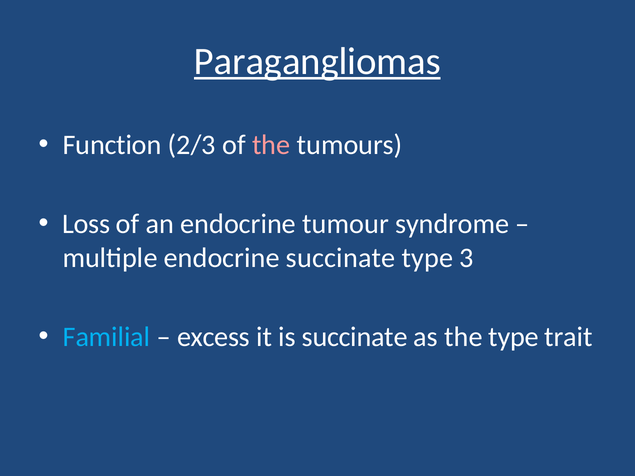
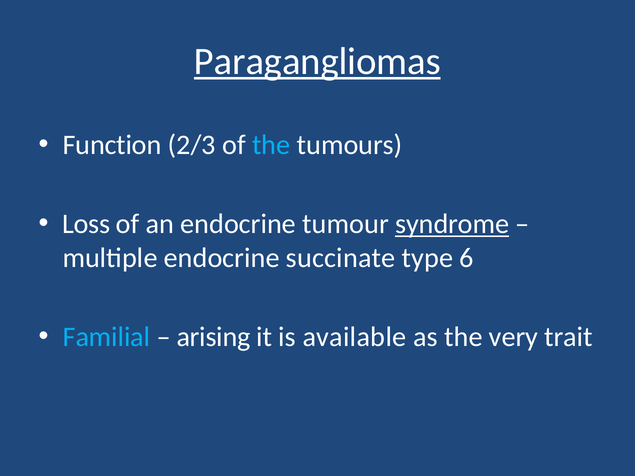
the colour: pink -> light blue (271, 145)
syndrome underline: none -> present (452, 224)
3: 3 -> 6 (467, 258)
excess: excess -> arising (214, 337)
is succinate: succinate -> available (354, 337)
the type: type -> very (513, 337)
